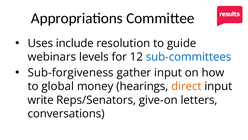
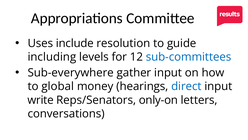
webinars: webinars -> including (52, 57)
Sub-forgiveness: Sub-forgiveness -> Sub-everywhere (71, 72)
direct colour: orange -> blue (186, 86)
give-on: give-on -> only-on (158, 100)
